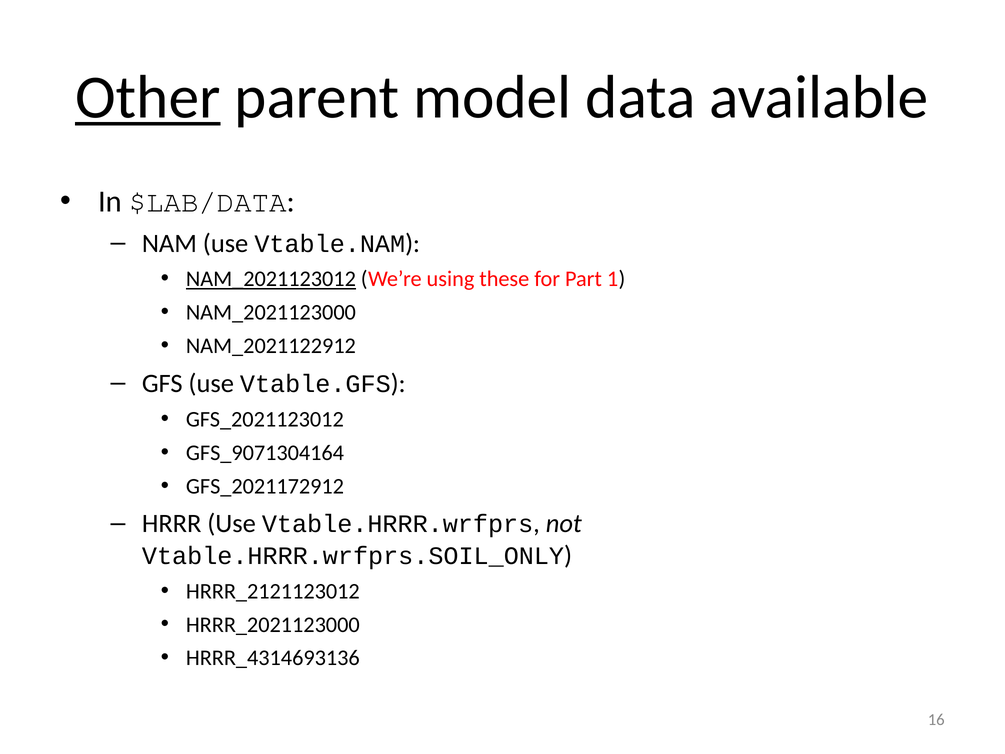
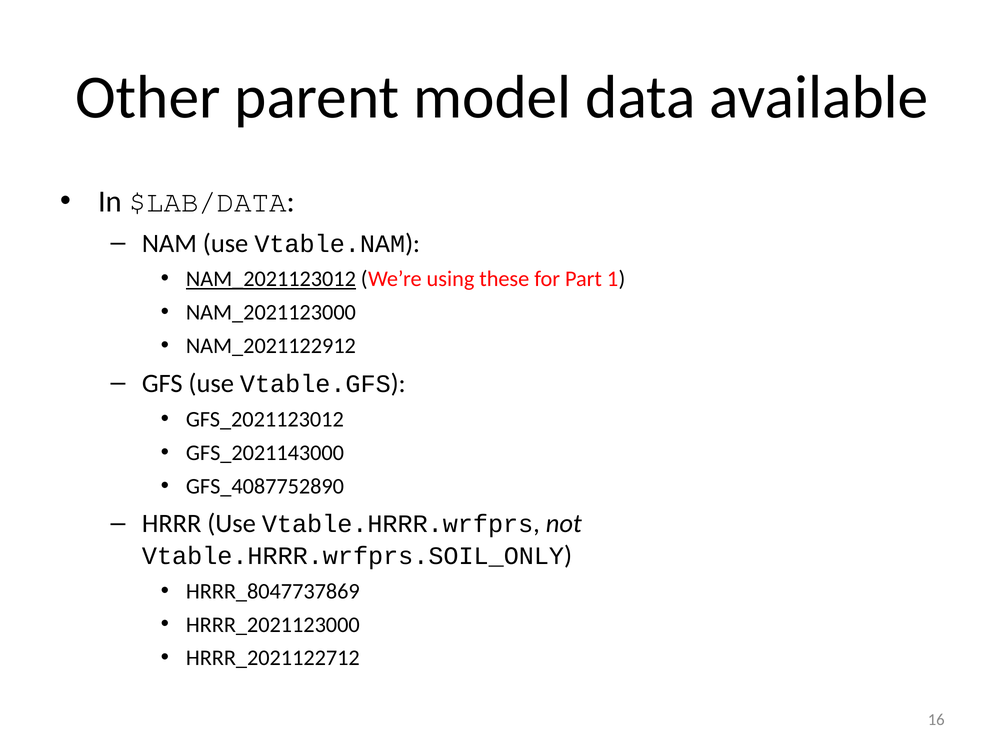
Other underline: present -> none (148, 97)
GFS_9071304164: GFS_9071304164 -> GFS_2021143000 (265, 453)
GFS_2021172912: GFS_2021172912 -> GFS_4087752890 (265, 486)
HRRR_2121123012: HRRR_2121123012 -> HRRR_8047737869 (273, 591)
HRRR_4314693136: HRRR_4314693136 -> HRRR_2021122712 (273, 658)
